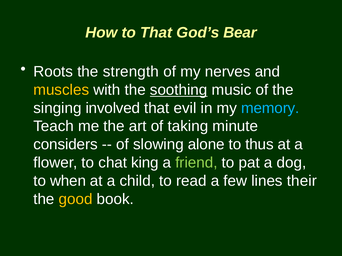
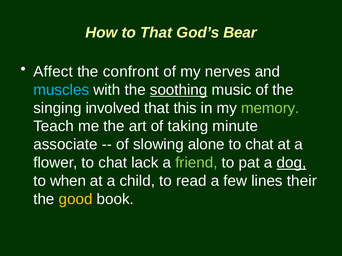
Roots: Roots -> Affect (53, 72)
strength: strength -> confront (131, 72)
muscles colour: yellow -> light blue (61, 90)
evil: evil -> this (185, 108)
memory colour: light blue -> light green (270, 108)
considers: considers -> associate (65, 145)
thus: thus -> chat (259, 145)
king: king -> lack (145, 163)
dog underline: none -> present (291, 163)
